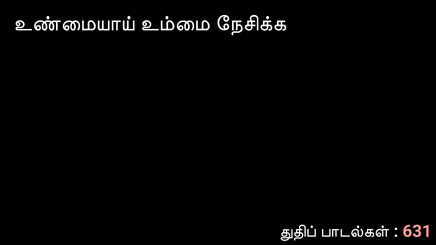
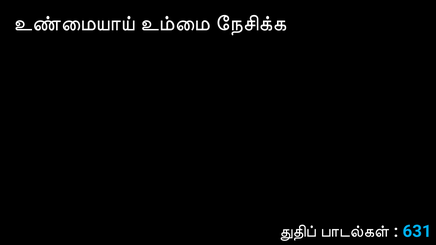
631 colour: pink -> light blue (417, 232)
